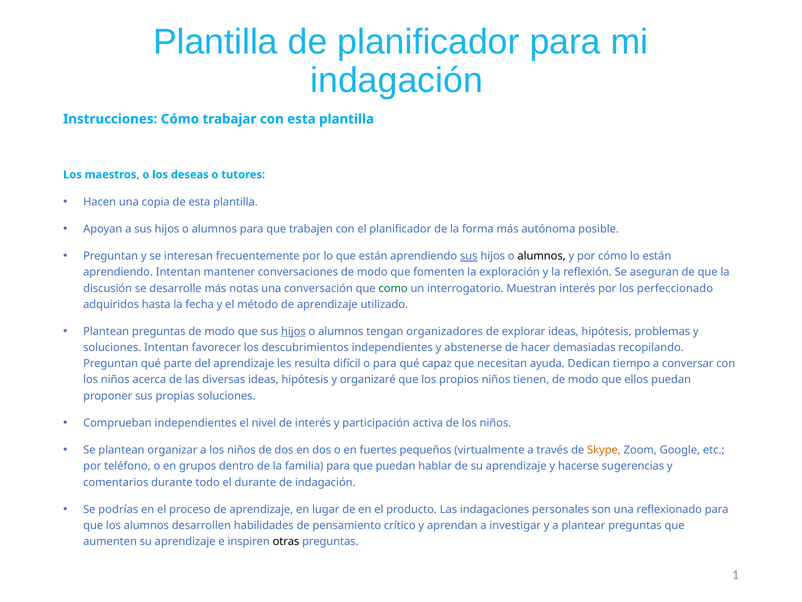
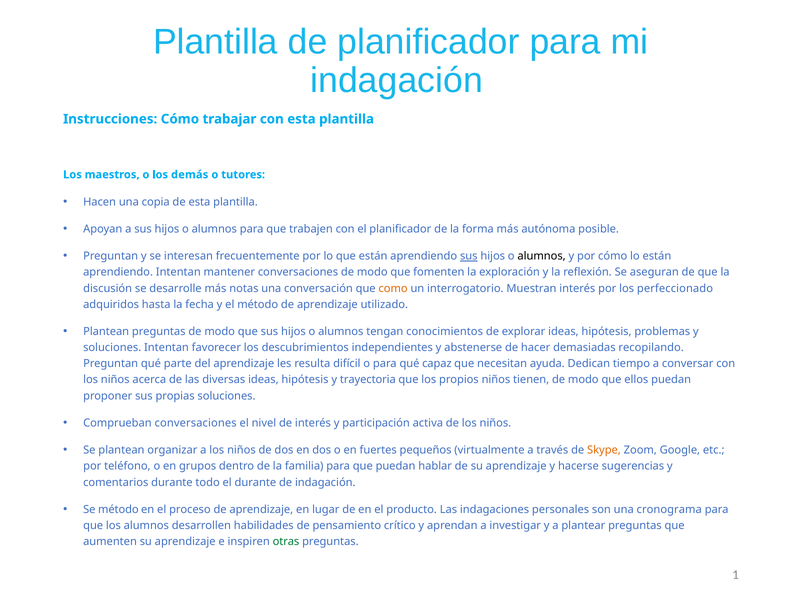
deseas: deseas -> demás (190, 174)
como colour: green -> orange (393, 288)
hijos underline: present -> none (293, 331)
organizadores: organizadores -> conocimientos (445, 331)
organizaré: organizaré -> trayectoria (368, 379)
Comprueban independientes: independientes -> conversaciones (196, 423)
Se podrías: podrías -> método (118, 509)
reflexionado: reflexionado -> cronograma (669, 509)
otras colour: black -> green (286, 541)
